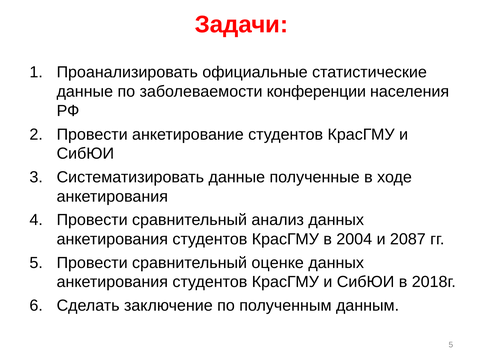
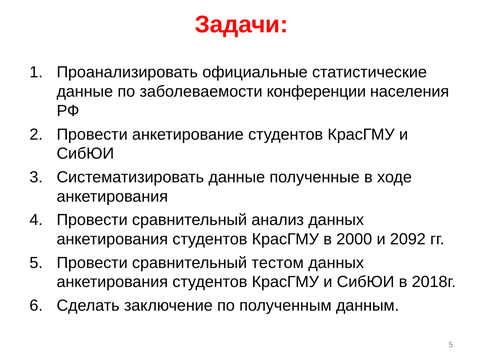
2004: 2004 -> 2000 (354, 240)
2087: 2087 -> 2092 (408, 240)
оценке: оценке -> тестом (278, 263)
